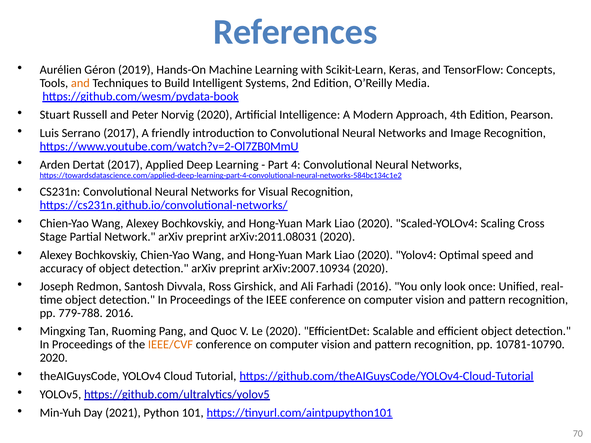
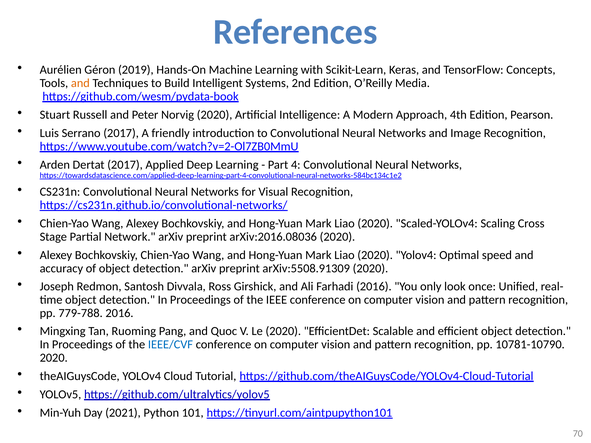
arXiv:2011.08031: arXiv:2011.08031 -> arXiv:2016.08036 (273, 237)
arXiv:2007.10934: arXiv:2007.10934 -> arXiv:5508.91309 (306, 268)
IEEE/CVF colour: orange -> blue (170, 345)
